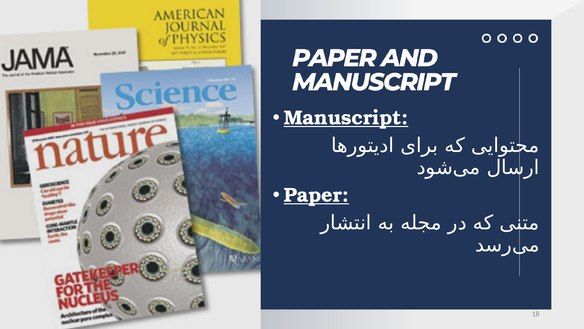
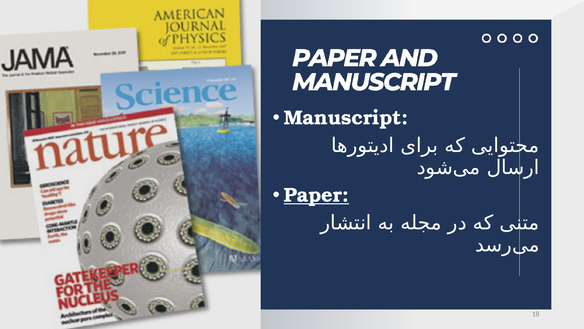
Manuscript underline: present -> none (346, 118)
